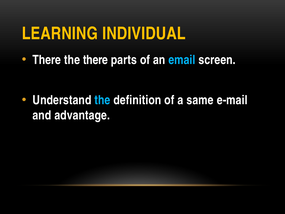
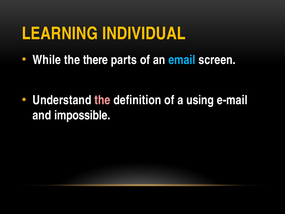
There: There -> While (47, 60)
the colour: light blue -> pink (102, 100)
same: same -> using (200, 100)
advantage: advantage -> impossible (82, 115)
